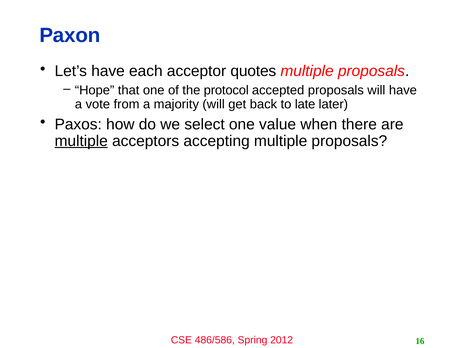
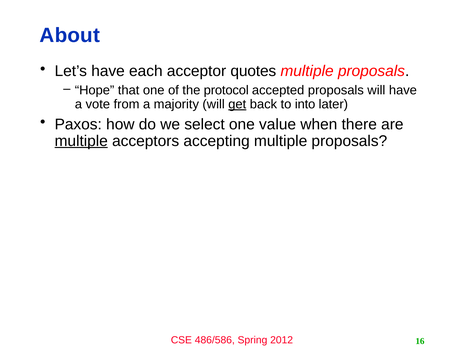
Paxon: Paxon -> About (70, 35)
get underline: none -> present (237, 104)
late: late -> into (305, 104)
